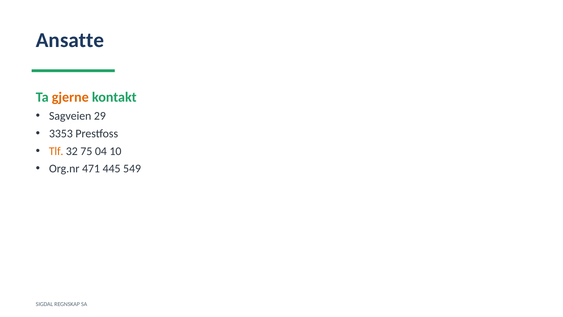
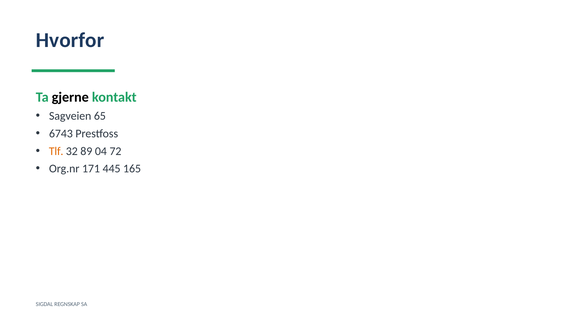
Ansatte: Ansatte -> Hvorfor (70, 40)
gjerne colour: orange -> black (70, 97)
29: 29 -> 65 (100, 116)
3353: 3353 -> 6743 (61, 133)
75: 75 -> 89 (86, 151)
10: 10 -> 72 (115, 151)
471: 471 -> 171 (91, 169)
549: 549 -> 165 (132, 169)
